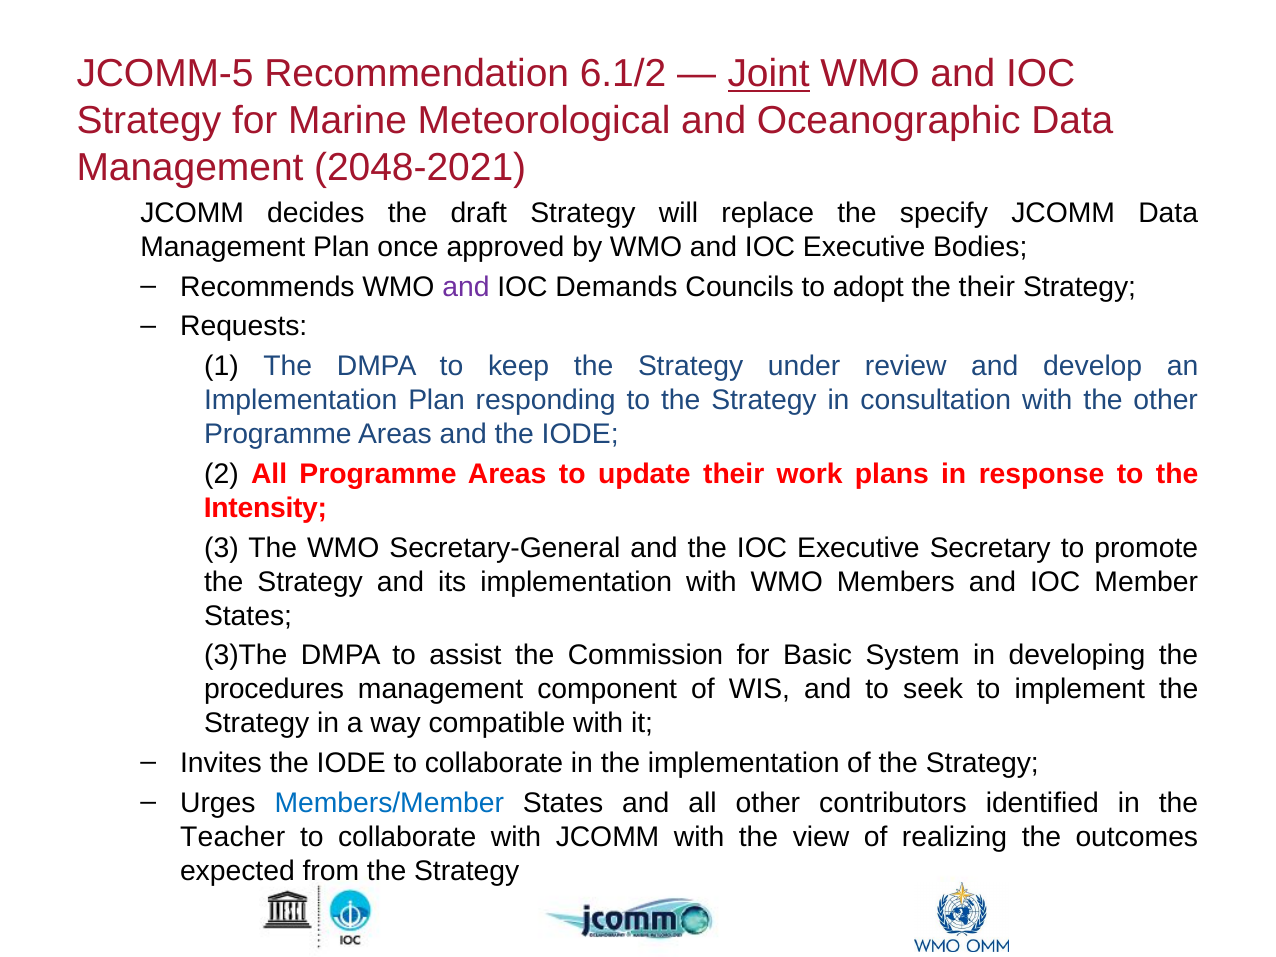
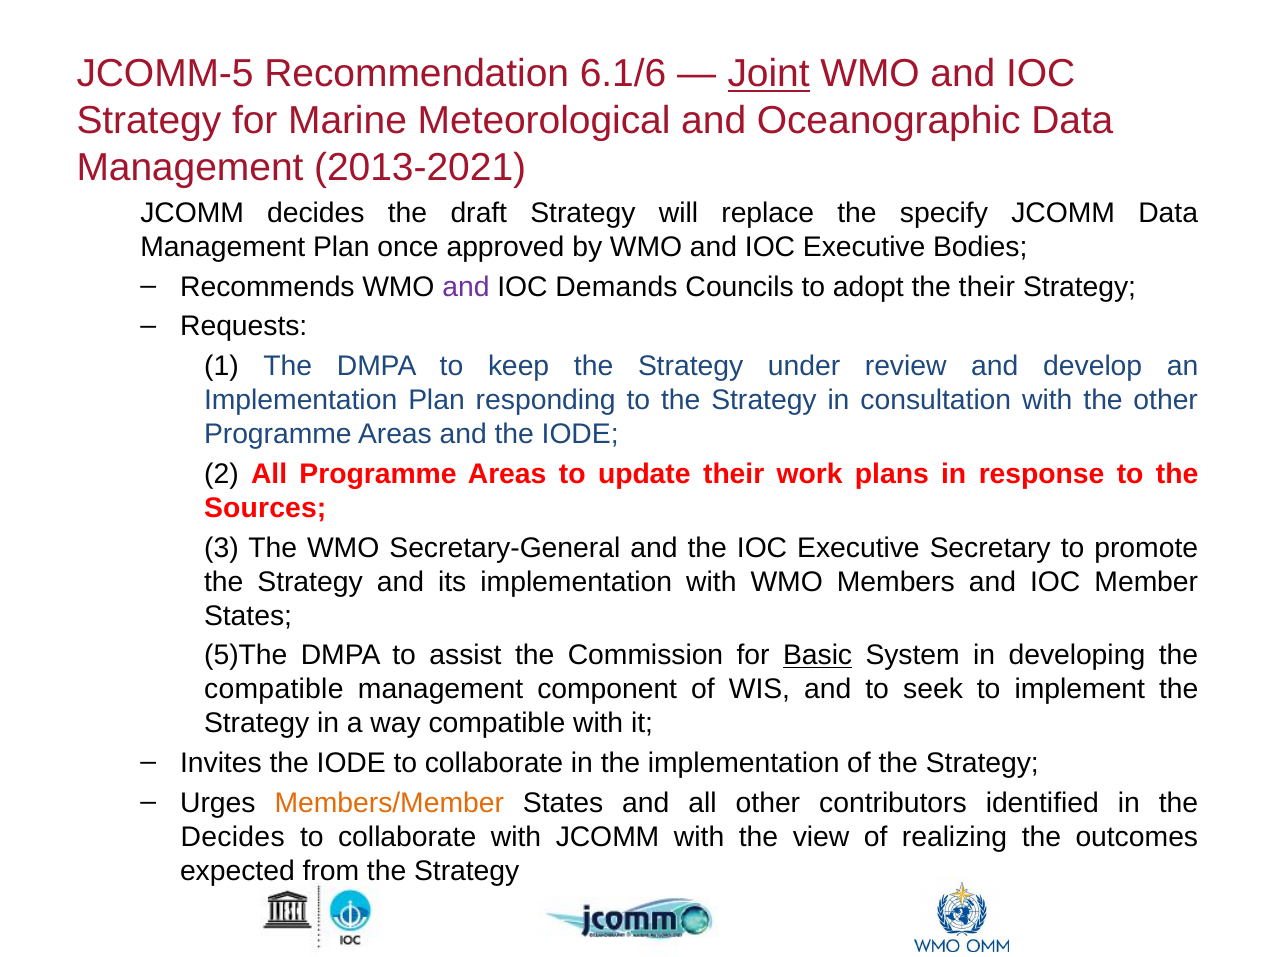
6.1/2: 6.1/2 -> 6.1/6 (623, 74)
2048-2021: 2048-2021 -> 2013-2021 (420, 168)
Intensity: Intensity -> Sources (265, 508)
3)The: 3)The -> 5)The (246, 655)
Basic underline: none -> present (818, 655)
procedures: procedures -> compatible (274, 689)
Members/Member colour: blue -> orange (389, 803)
Teacher: Teacher -> Decides (233, 837)
